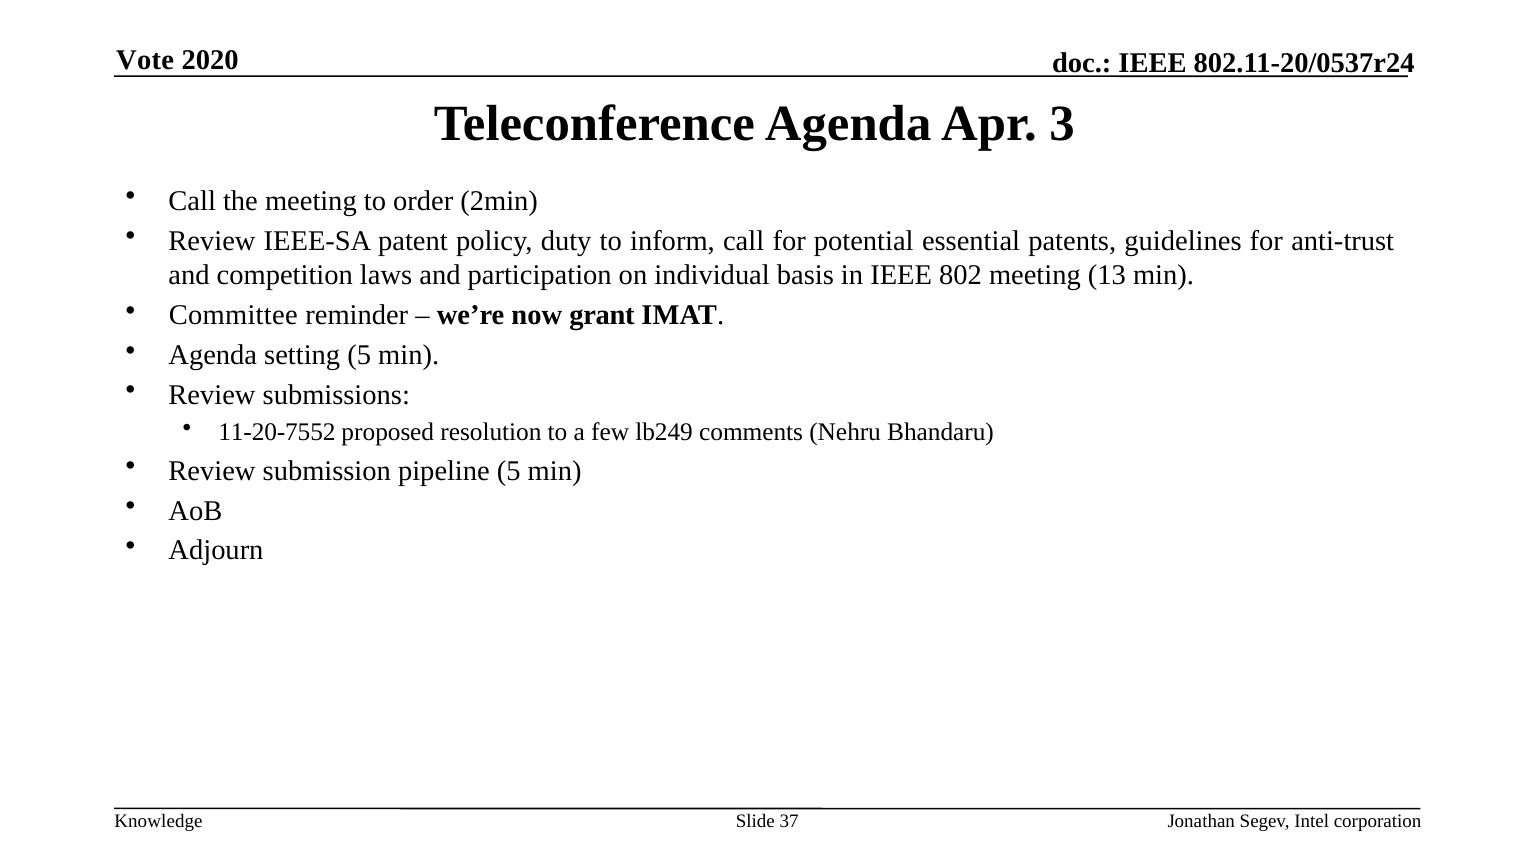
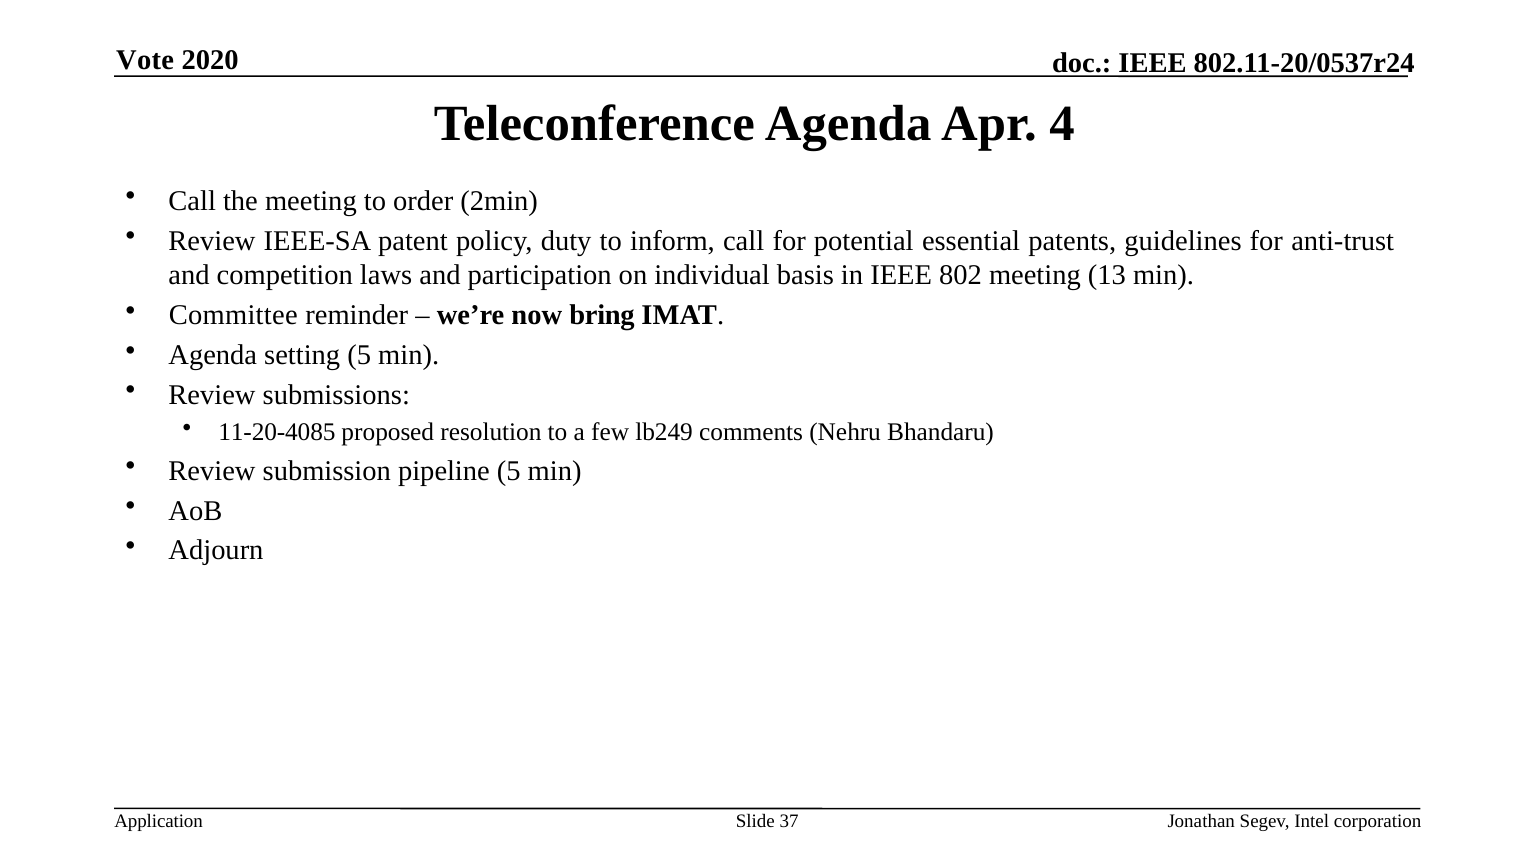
3: 3 -> 4 (1062, 124)
grant: grant -> bring (602, 315)
11-20-7552: 11-20-7552 -> 11-20-4085 (277, 432)
Knowledge: Knowledge -> Application (159, 821)
